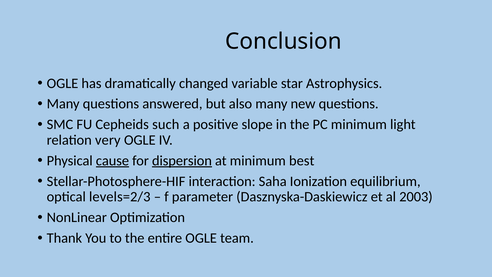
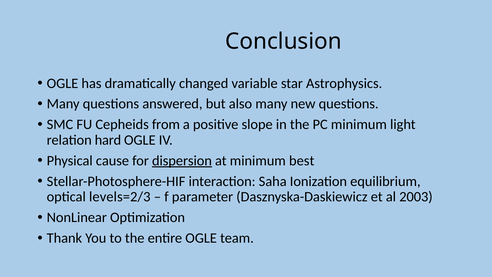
such: such -> from (166, 124)
very: very -> hard (108, 140)
cause underline: present -> none (112, 161)
